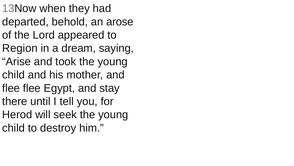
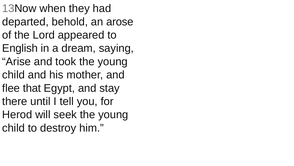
Region: Region -> English (20, 48)
flee flee: flee -> that (32, 88)
